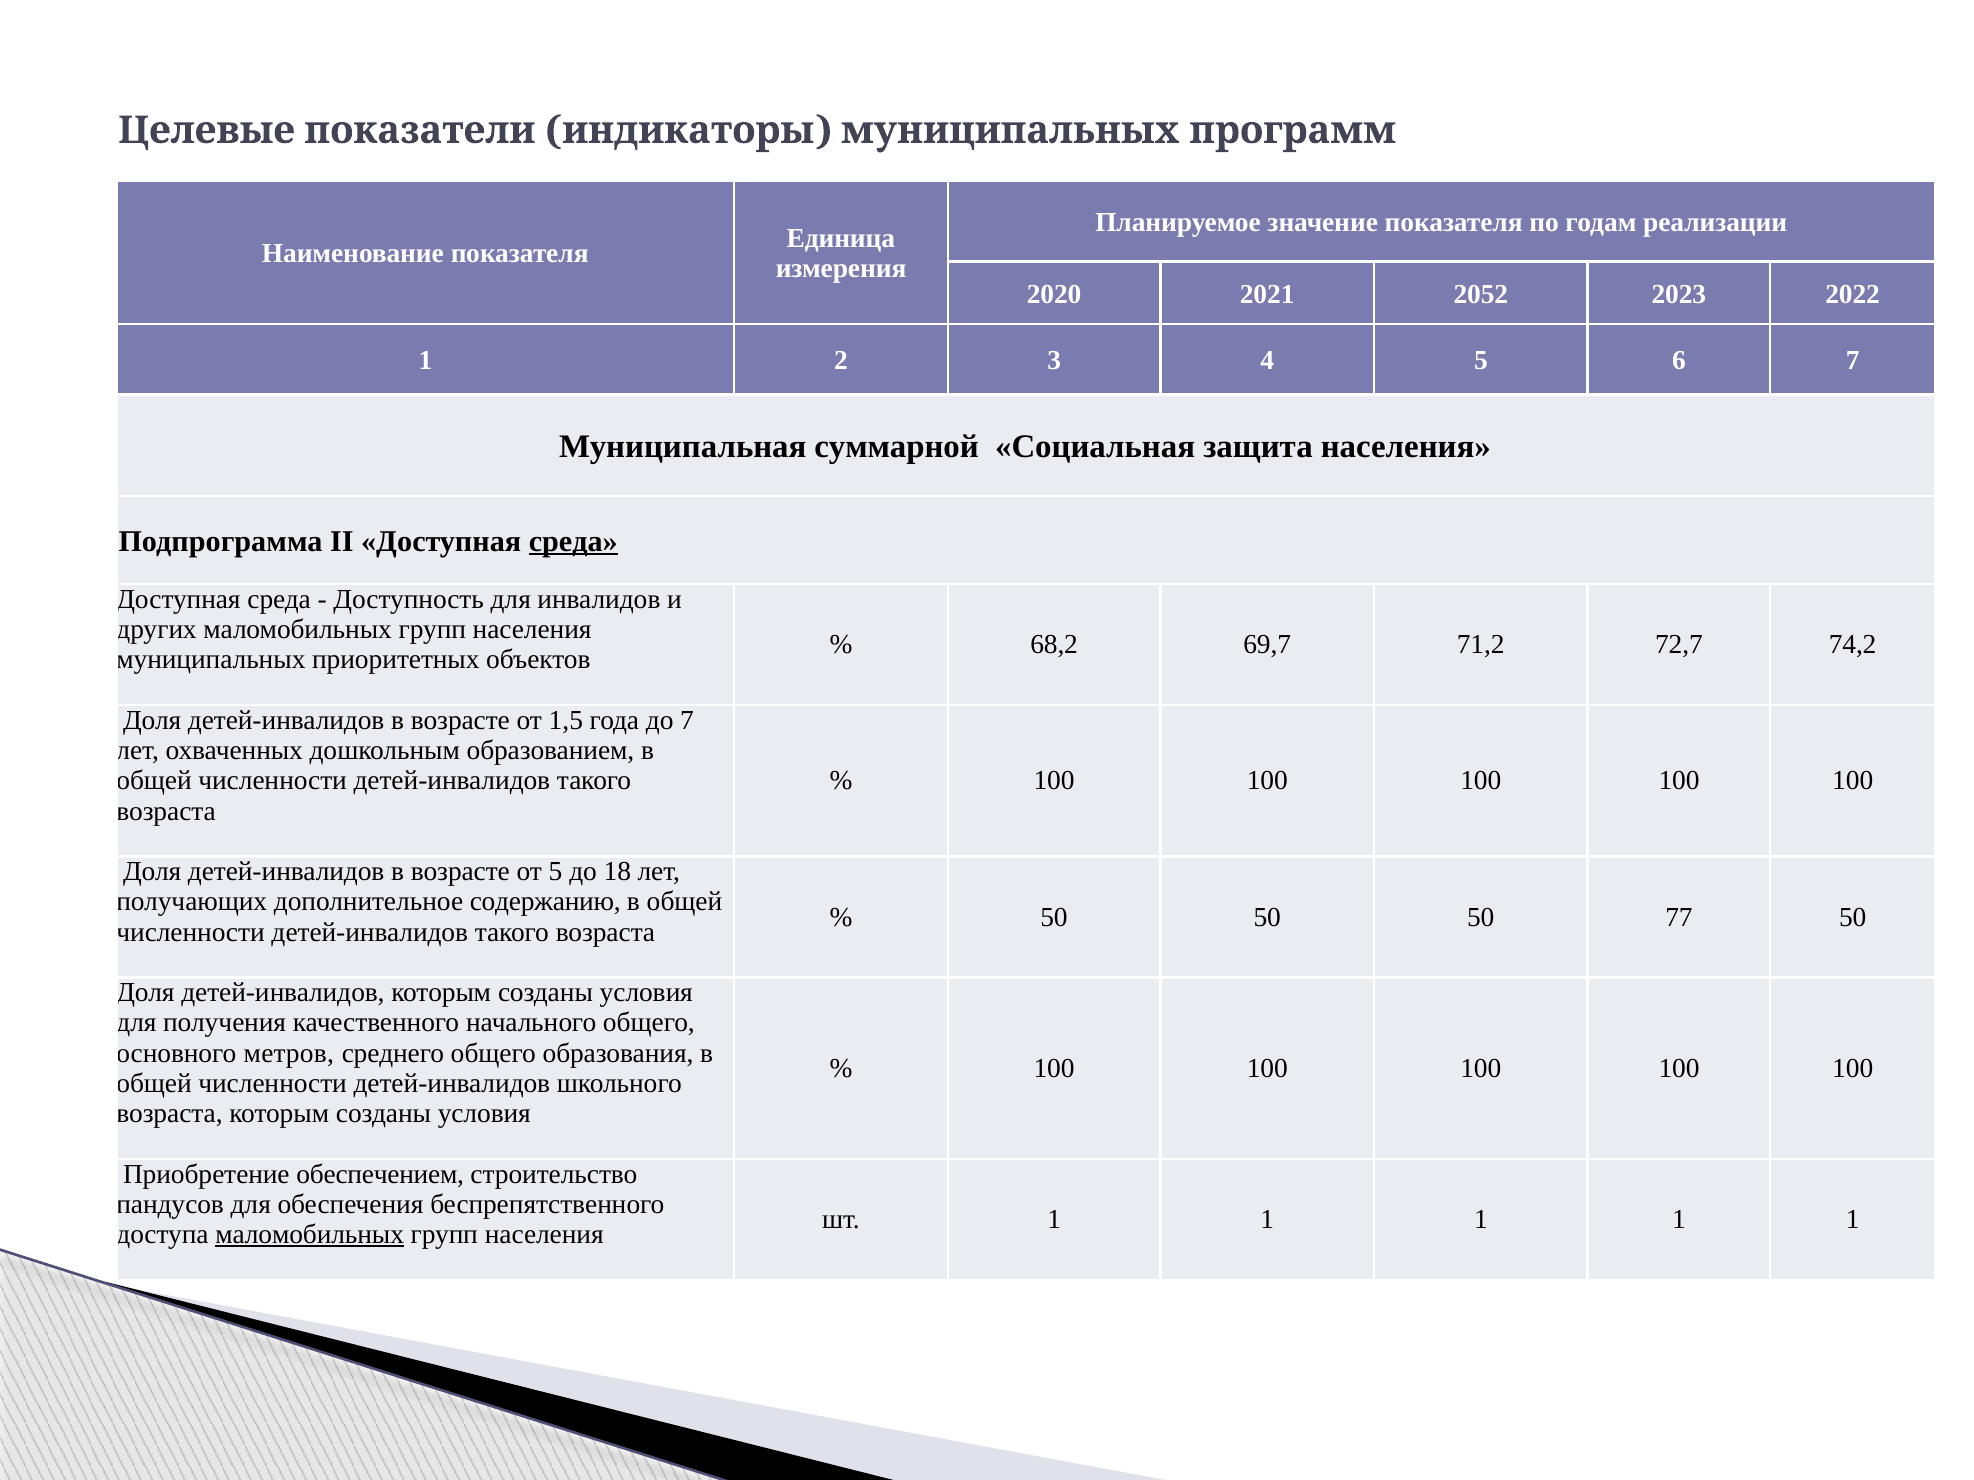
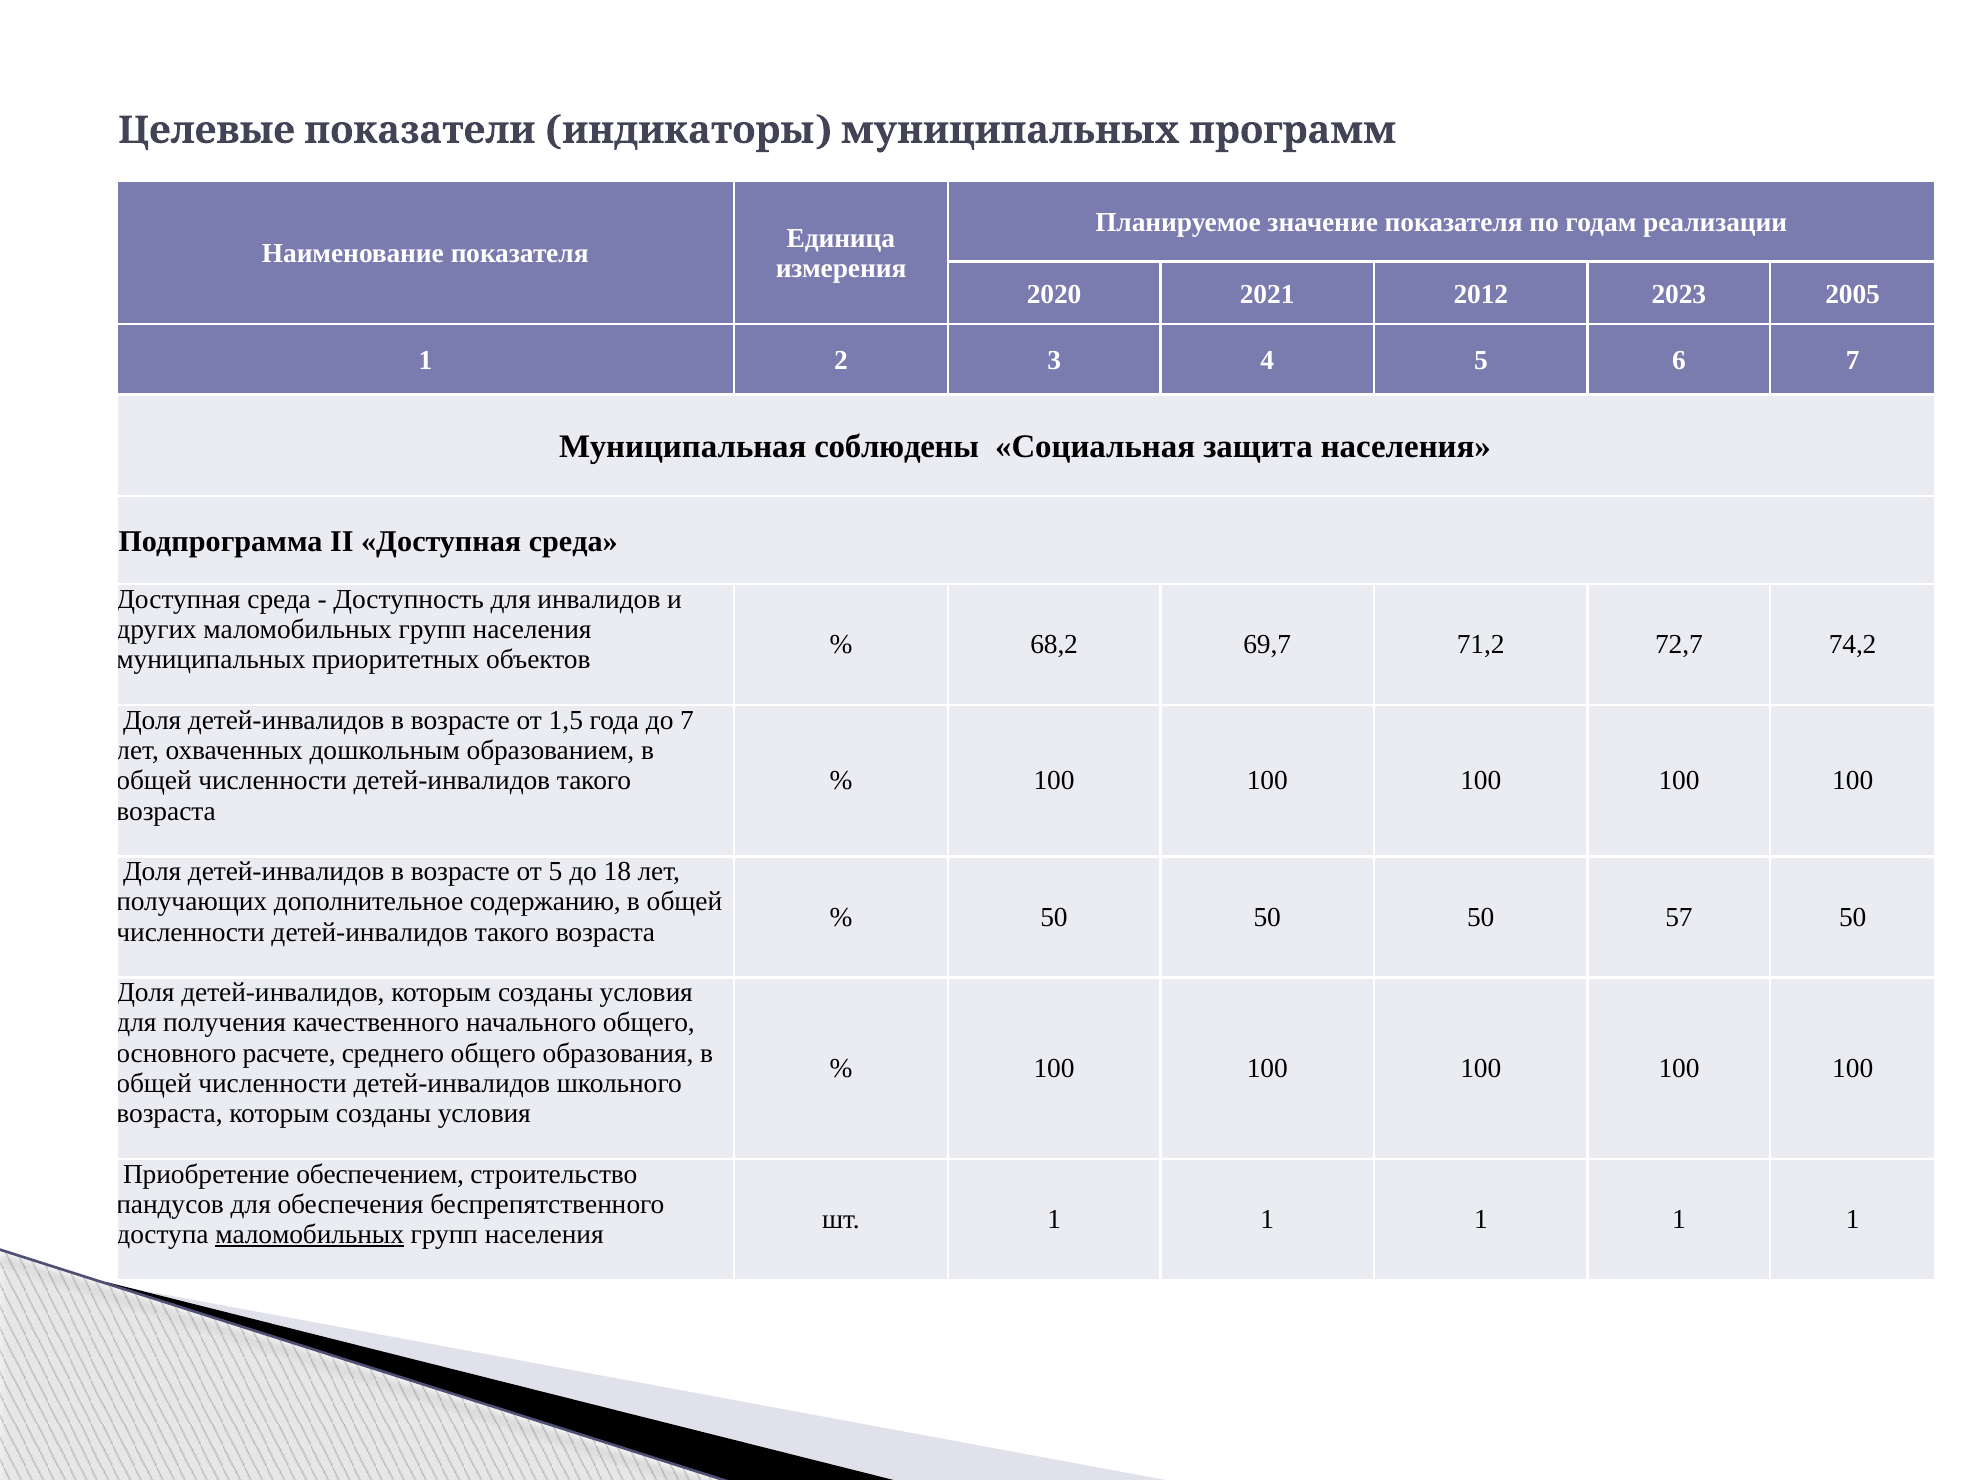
2052: 2052 -> 2012 (1481, 294)
2022: 2022 -> 2005 (1853, 294)
суммарной: суммарной -> соблюдены (897, 446)
среда underline: present -> none (573, 541)
77: 77 -> 57 (1679, 917)
метров: метров -> расчете (289, 1053)
